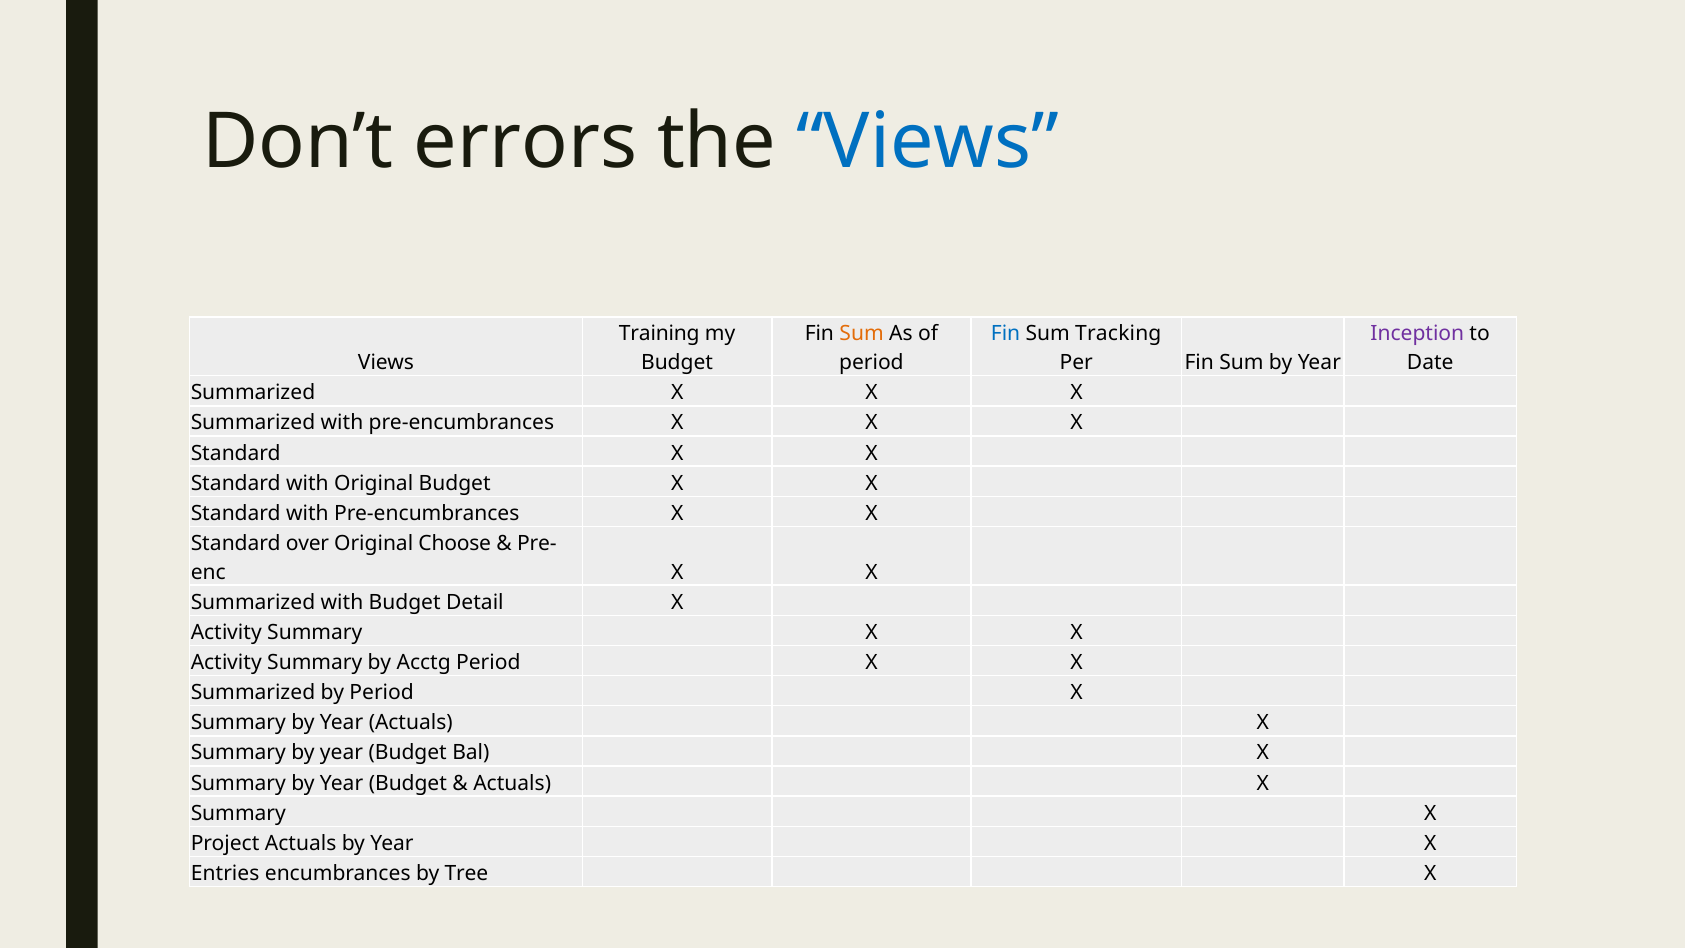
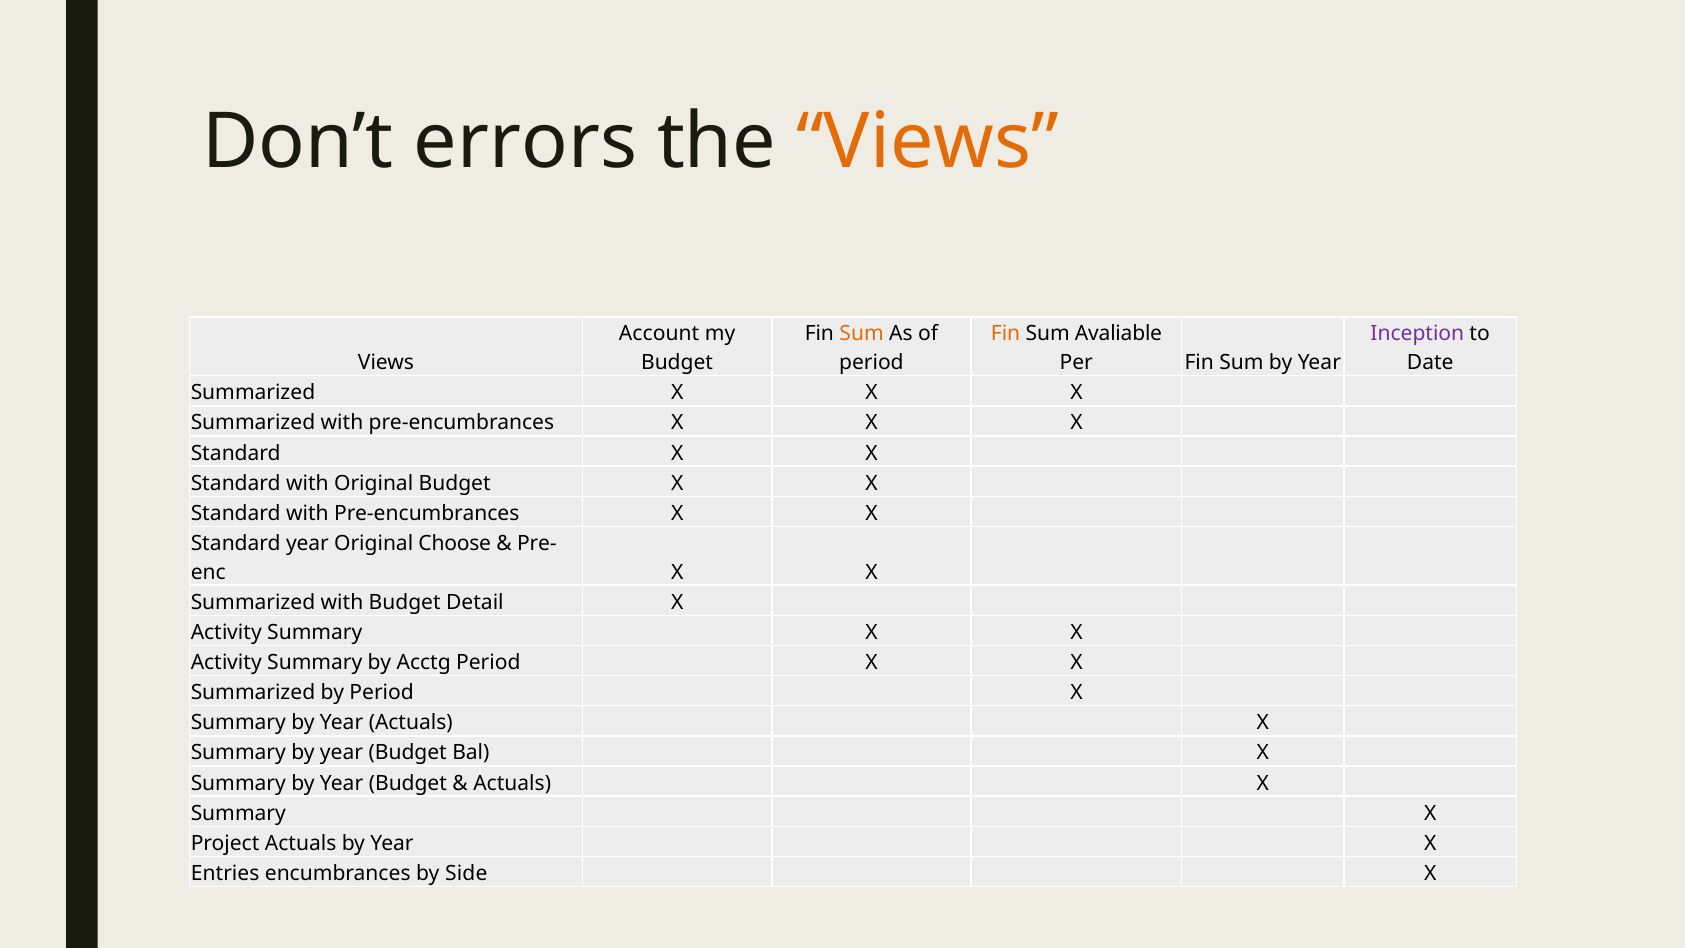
Views colour: blue -> orange (928, 142)
Training: Training -> Account (659, 334)
Fin colour: blue -> orange (1006, 334)
Tracking: Tracking -> Avaliable (1119, 334)
Standard over: over -> year (307, 543)
Tree: Tree -> Side (466, 873)
